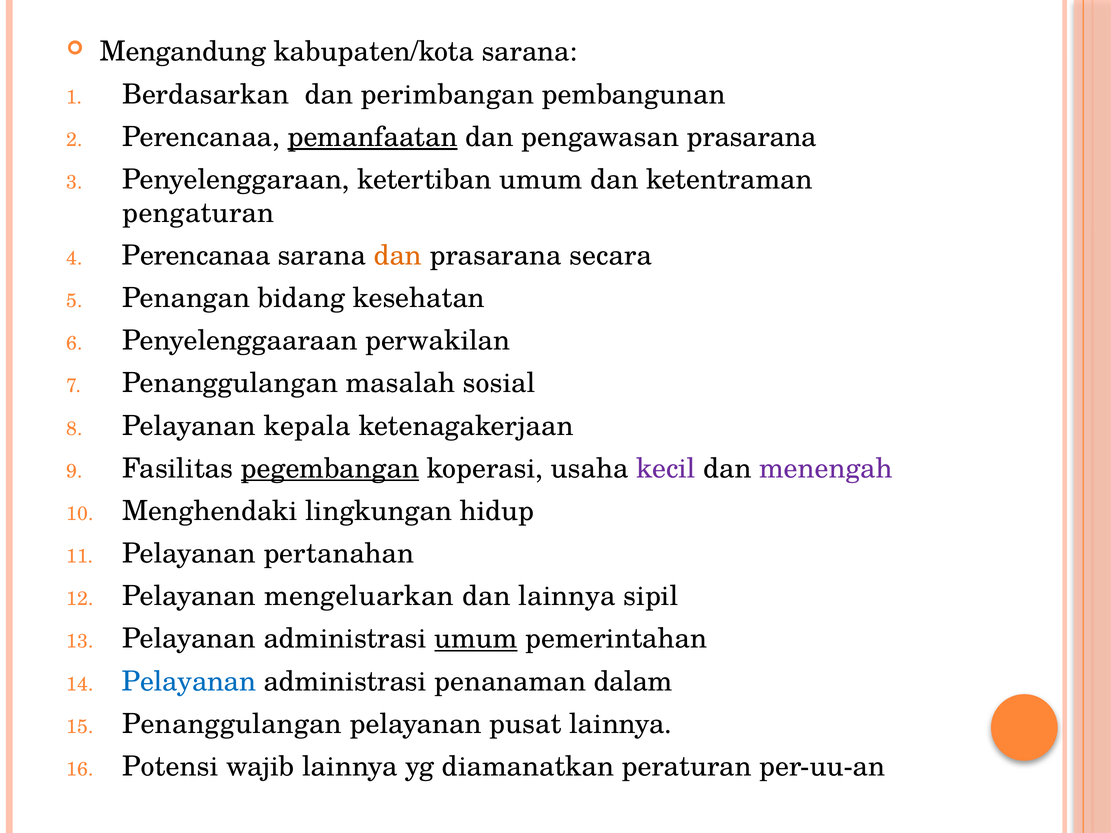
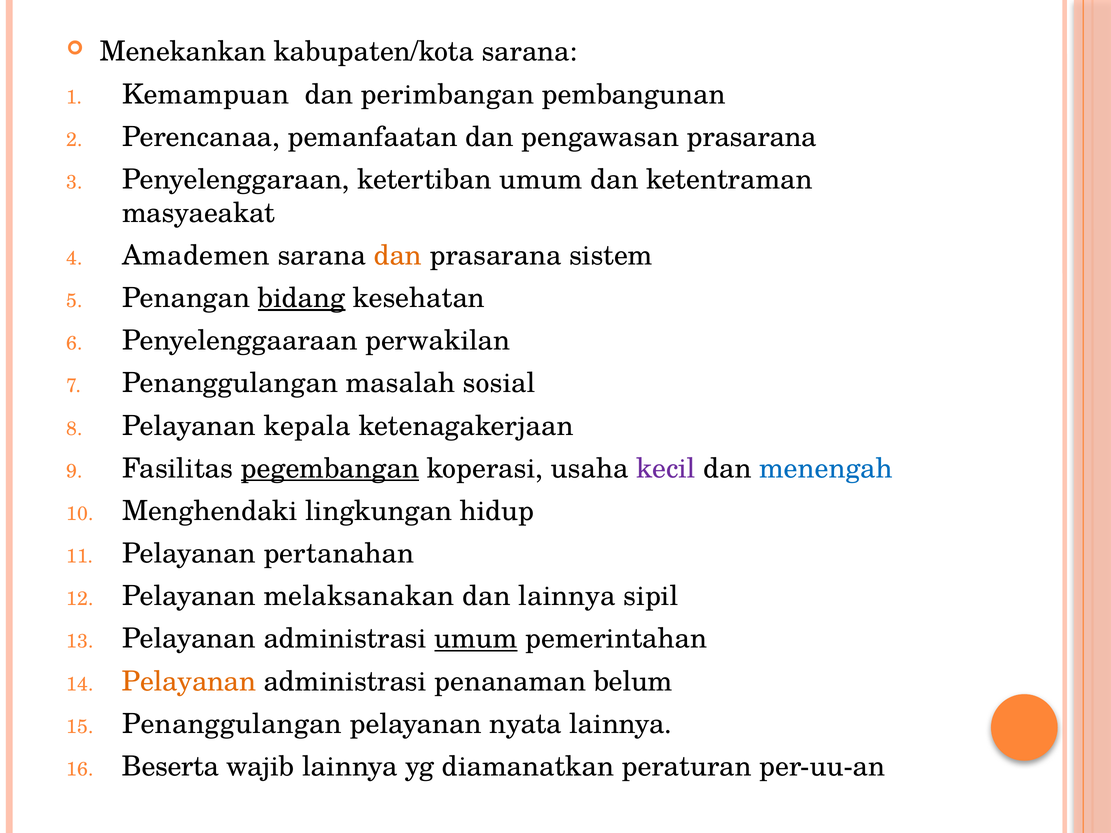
Mengandung: Mengandung -> Menekankan (183, 52)
Berdasarkan: Berdasarkan -> Kemampuan (206, 94)
pemanfaatan underline: present -> none (373, 137)
pengaturan: pengaturan -> masyaeakat (199, 213)
Perencanaa: Perencanaa -> Amademen (196, 256)
secara: secara -> sistem (611, 256)
bidang underline: none -> present (302, 298)
menengah colour: purple -> blue (826, 469)
mengeluarkan: mengeluarkan -> melaksanakan (359, 596)
Pelayanan colour: blue -> orange (189, 682)
dalam: dalam -> belum (633, 682)
pusat: pusat -> nyata (526, 724)
Potensi: Potensi -> Beserta (171, 767)
